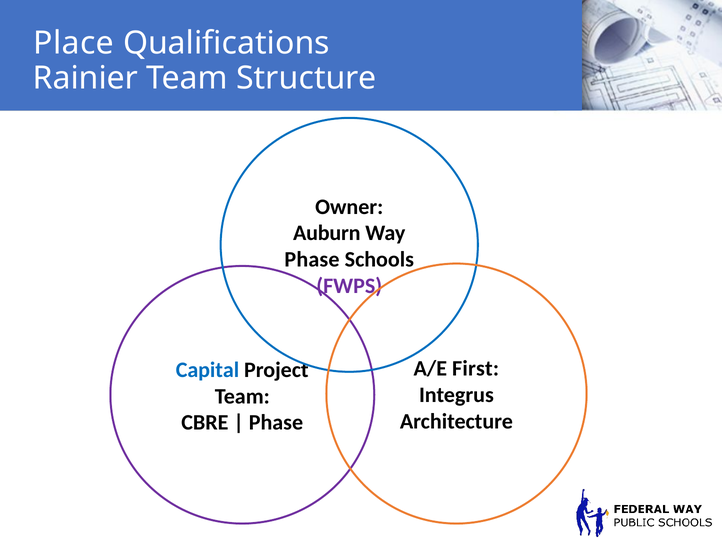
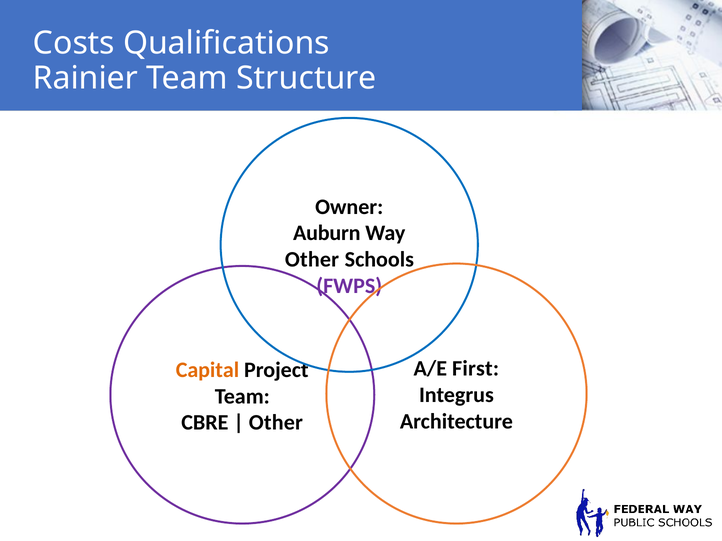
Place: Place -> Costs (74, 43)
Phase: Phase -> Other (312, 260)
Capital colour: blue -> orange (207, 370)
Phase: Phase -> Other (276, 423)
